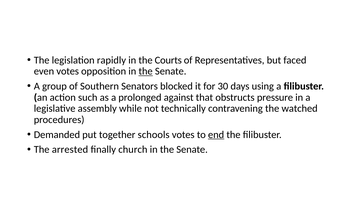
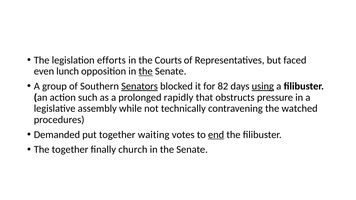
rapidly: rapidly -> efforts (111, 60)
even votes: votes -> lunch (68, 71)
Senators underline: none -> present (140, 86)
30: 30 -> 82 (223, 86)
using underline: none -> present (263, 86)
against: against -> rapidly (179, 97)
schools: schools -> waiting (154, 135)
The arrested: arrested -> together (70, 150)
